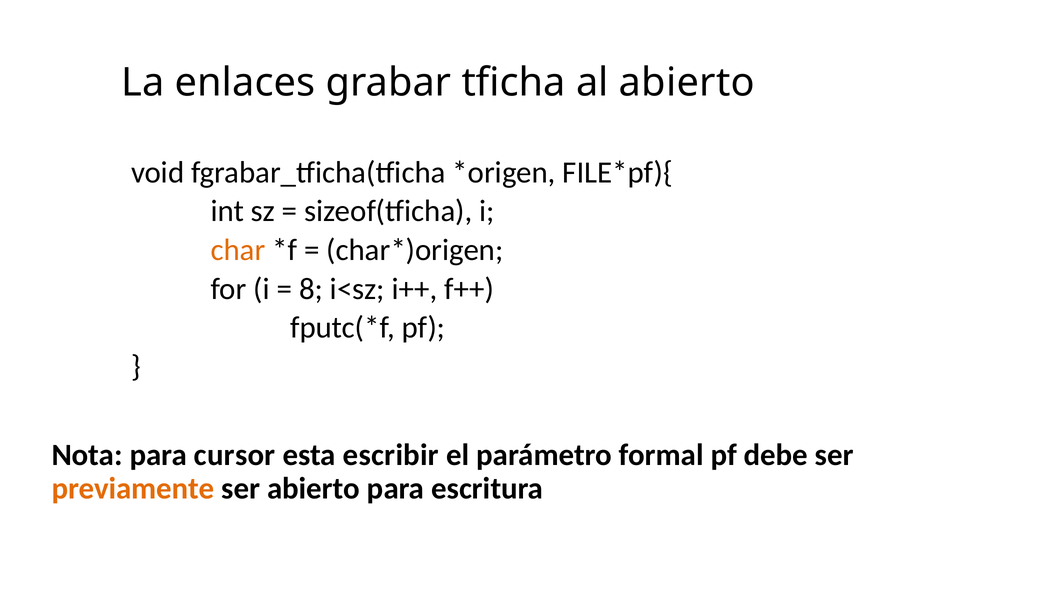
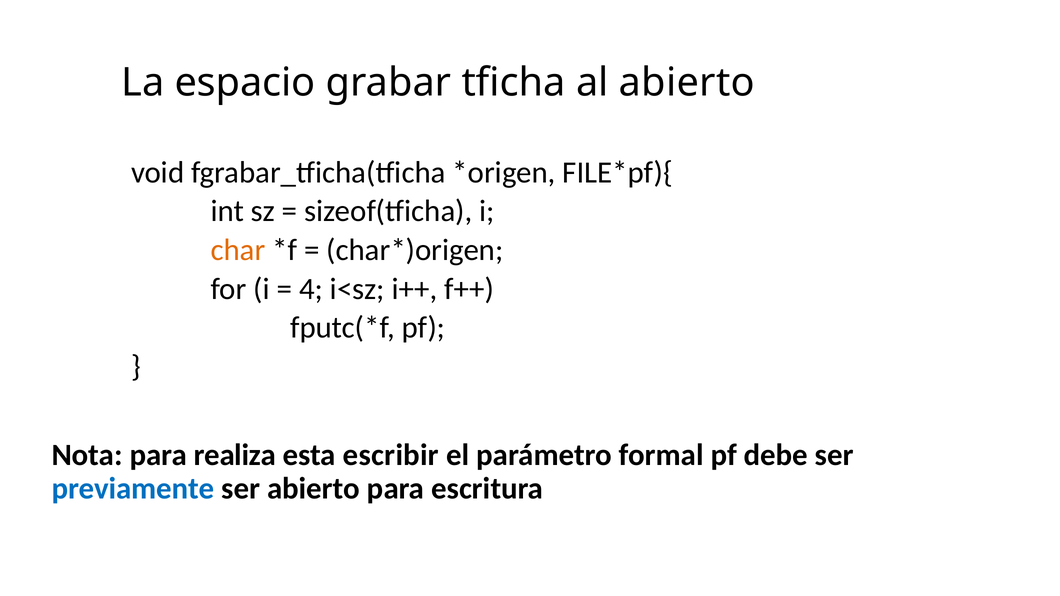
enlaces: enlaces -> espacio (245, 83)
8: 8 -> 4 (311, 289)
cursor: cursor -> realiza (235, 455)
previamente colour: orange -> blue (133, 489)
